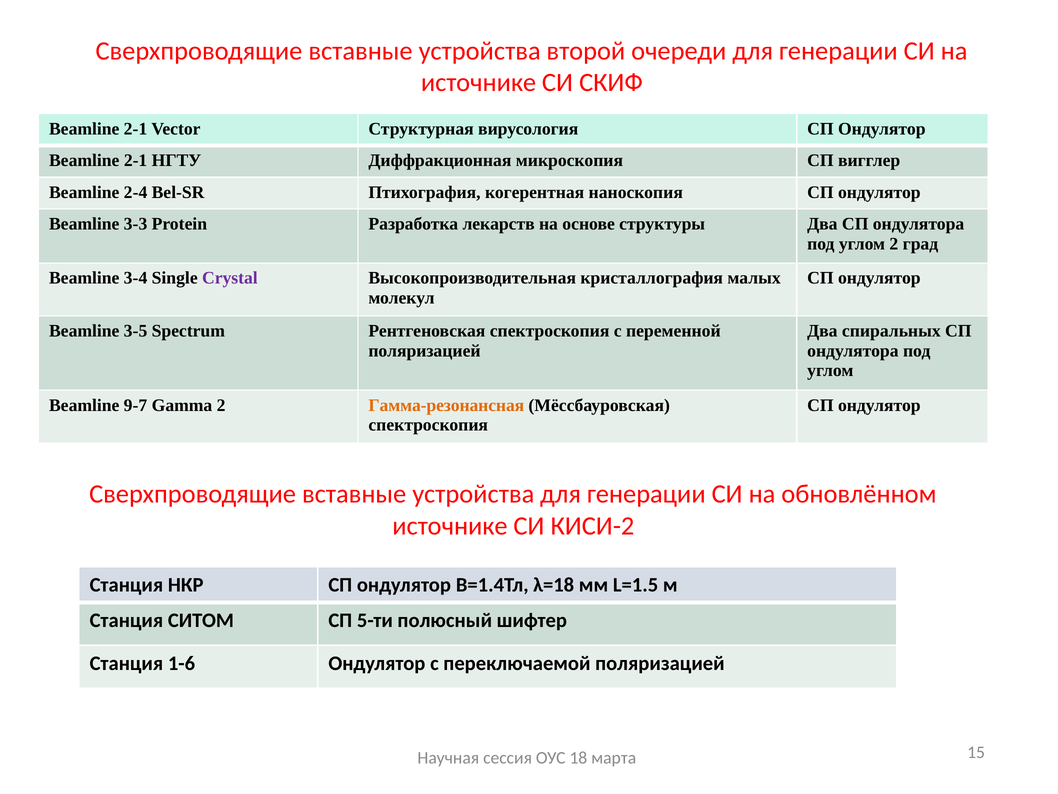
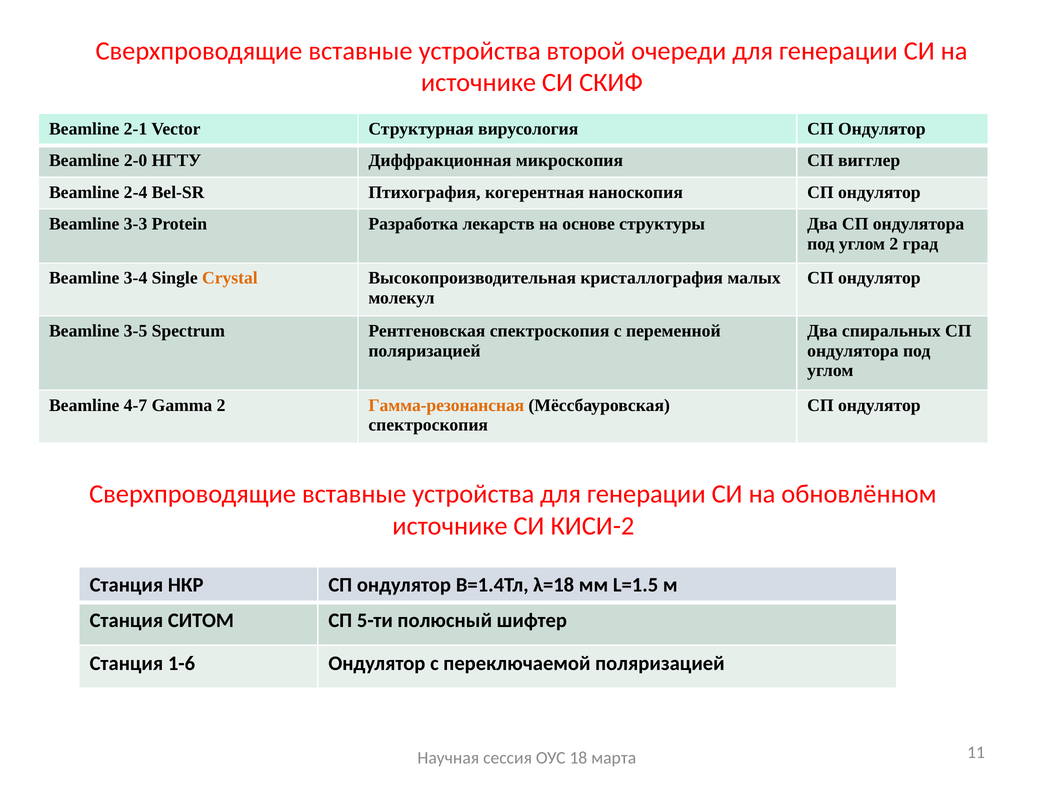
2-1: 2-1 -> 2-0 (136, 160)
Crystal colour: purple -> orange (230, 278)
9-7: 9-7 -> 4-7 (136, 405)
15: 15 -> 11 (976, 752)
